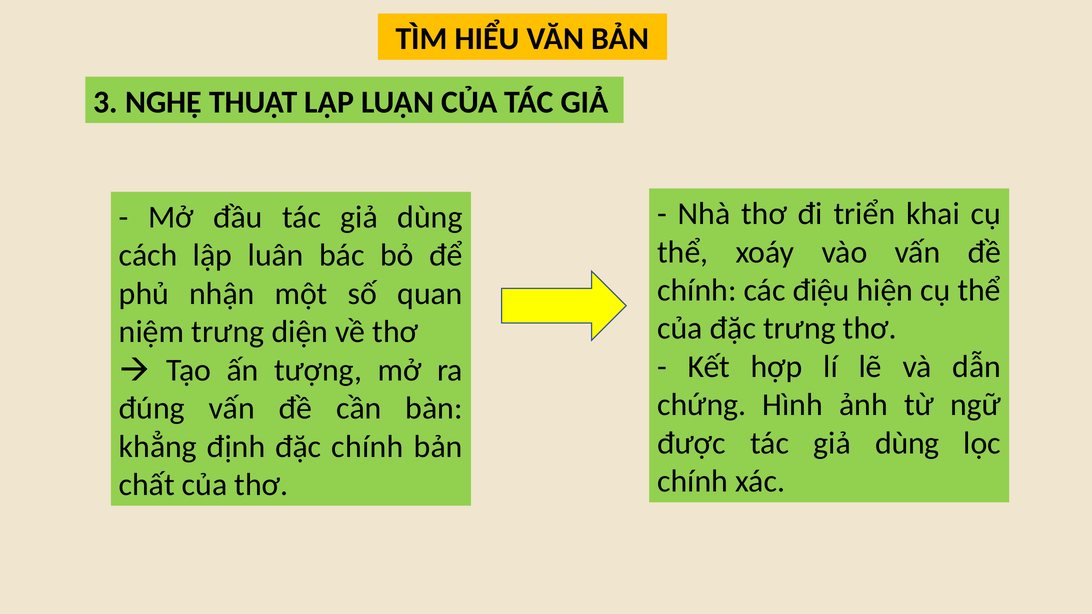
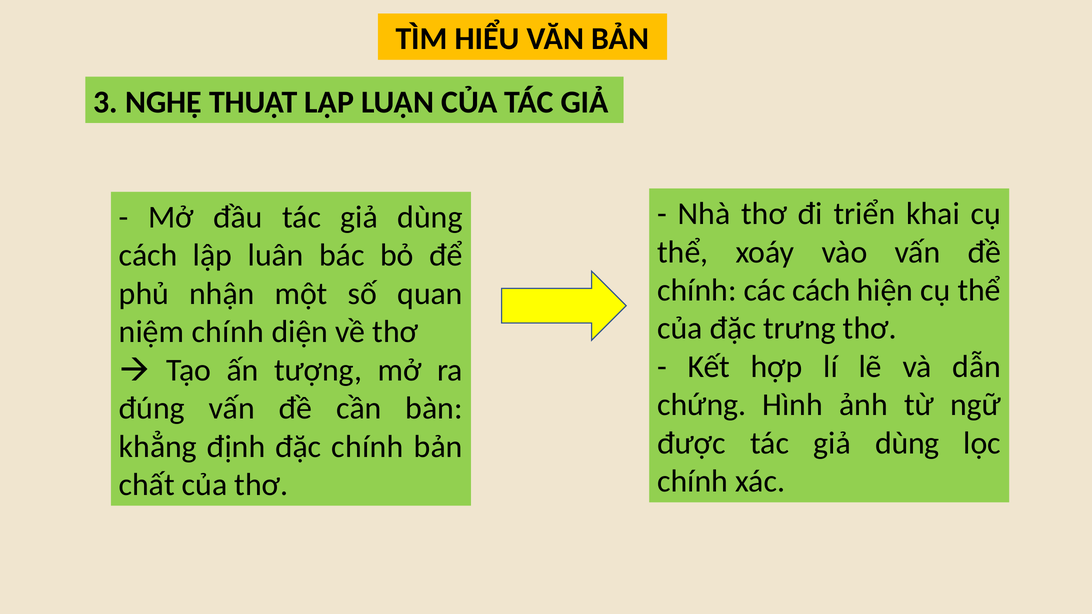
các điệu: điệu -> cách (821, 290)
niệm trưng: trưng -> chính (228, 332)
